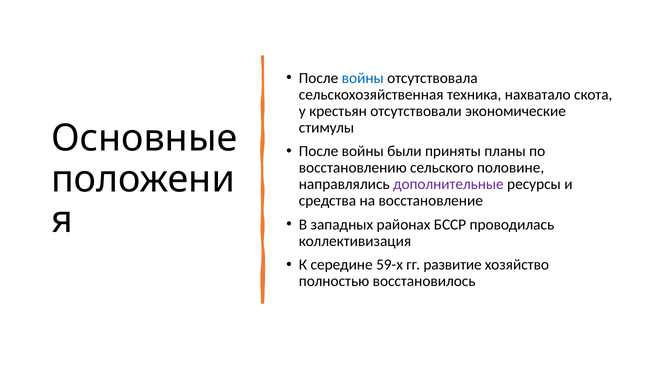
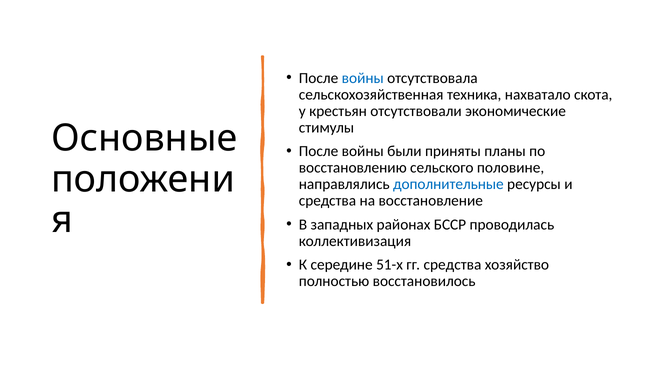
дополнительные colour: purple -> blue (448, 184)
59-х: 59-х -> 51-х (390, 264)
гг развитие: развитие -> средства (452, 264)
